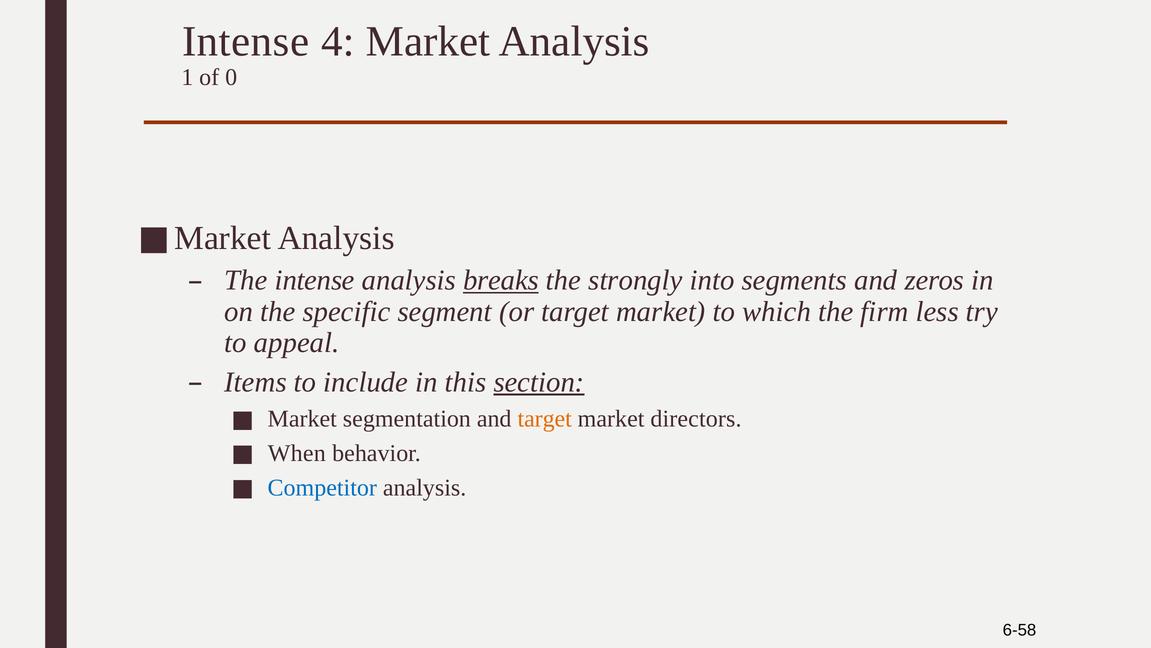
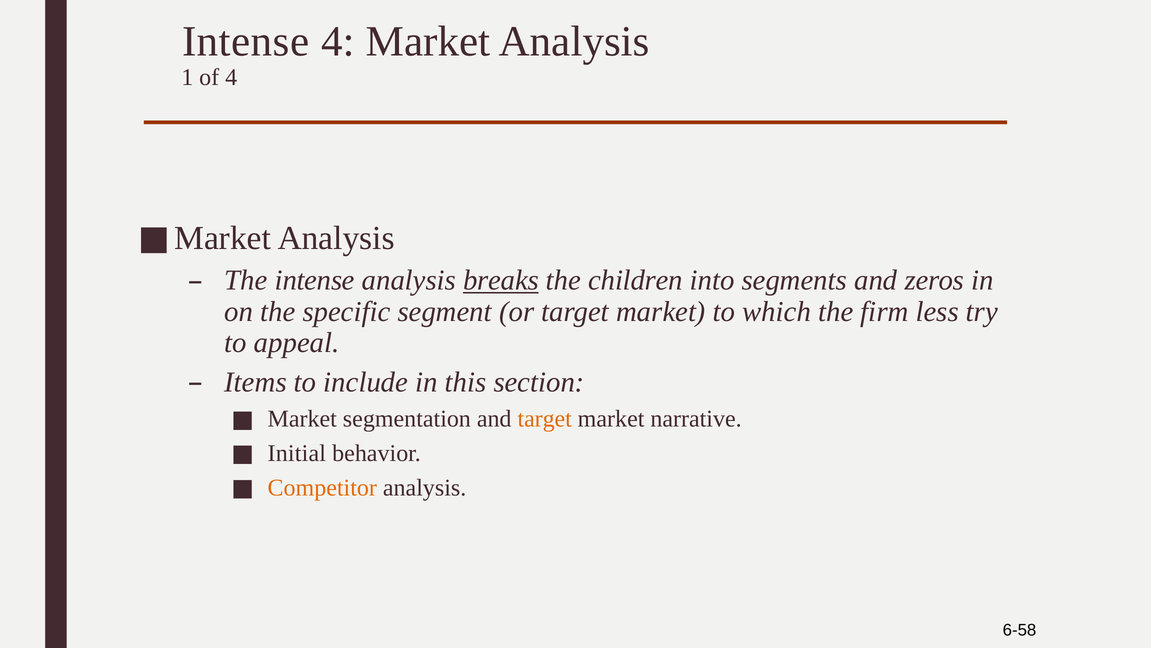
of 0: 0 -> 4 (231, 77)
strongly: strongly -> children (636, 280)
section underline: present -> none (539, 382)
directors: directors -> narrative (696, 419)
When: When -> Initial (297, 453)
Competitor colour: blue -> orange (322, 487)
